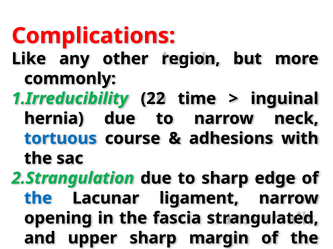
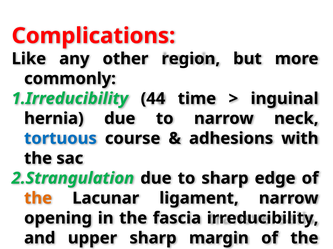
22: 22 -> 44 (153, 99)
the colour: blue -> orange (38, 199)
strangulated: strangulated -> irreducibility (263, 219)
